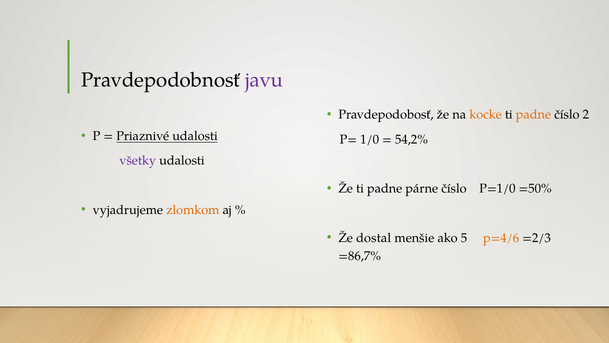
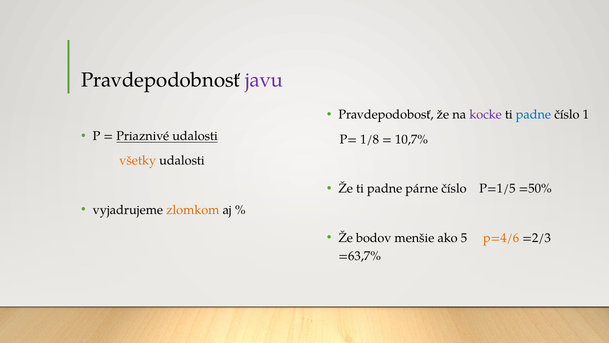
kocke colour: orange -> purple (486, 115)
padne colour: orange -> blue (533, 115)
2: 2 -> 1 (586, 115)
1/0: 1/0 -> 1/8 (370, 139)
54,2%: 54,2% -> 10,7% (412, 139)
všetky colour: purple -> orange (138, 160)
P=1/0: P=1/0 -> P=1/5 (497, 188)
dostal: dostal -> bodov (374, 238)
=86,7%: =86,7% -> =63,7% (360, 256)
